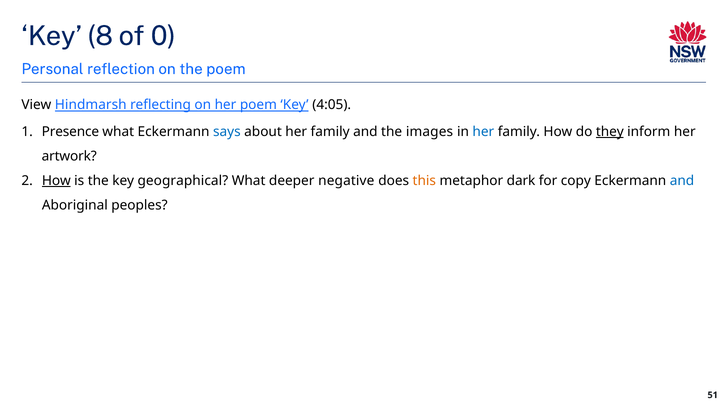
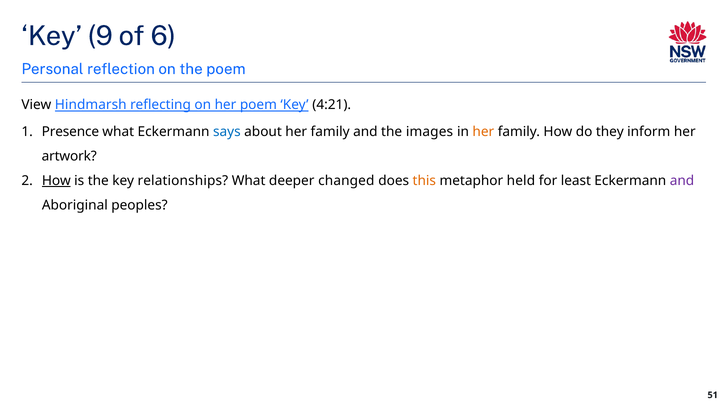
8: 8 -> 9 (100, 36)
0: 0 -> 6 (163, 36)
4:05: 4:05 -> 4:21 (332, 105)
her colour: blue -> orange (483, 132)
they underline: present -> none (610, 132)
geographical: geographical -> relationships (183, 181)
negative: negative -> changed (346, 181)
dark: dark -> held (521, 181)
copy: copy -> least (576, 181)
and colour: blue -> purple (682, 181)
